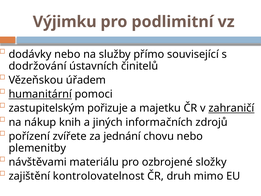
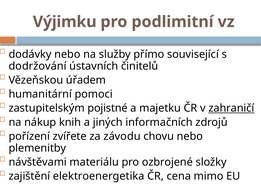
humanitární underline: present -> none (40, 94)
pořizuje: pořizuje -> pojistné (108, 108)
jednání: jednání -> závodu (122, 136)
kontrolovatelnost: kontrolovatelnost -> elektroenergetika (99, 176)
druh: druh -> cena (179, 176)
